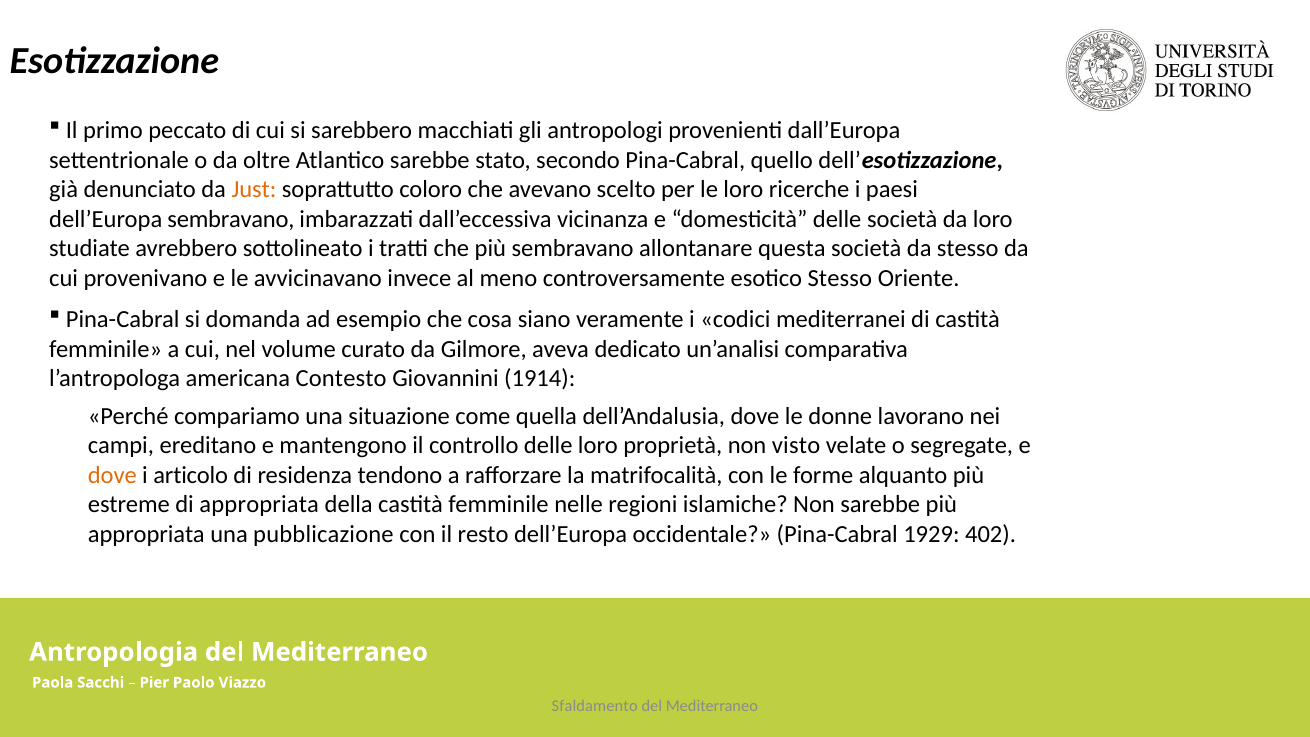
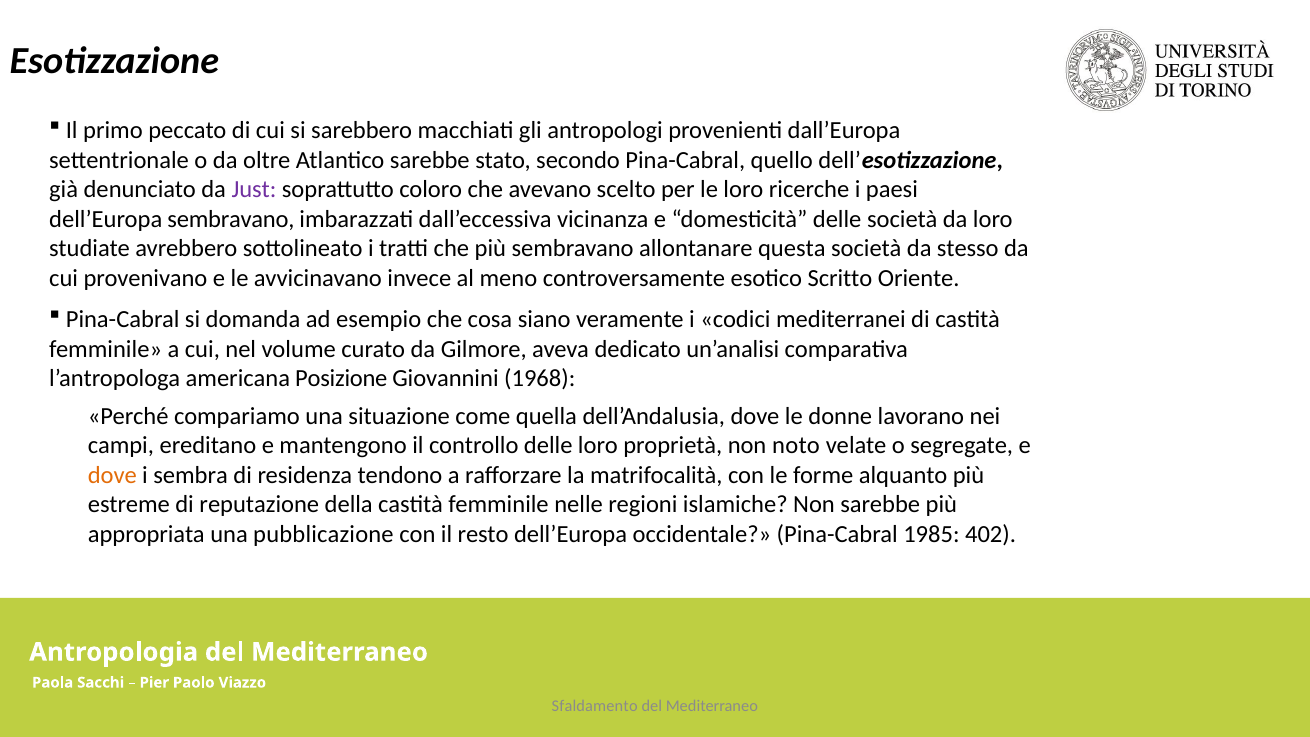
Just colour: orange -> purple (254, 189)
esotico Stesso: Stesso -> Scritto (840, 278)
Contesto: Contesto -> Posizione (341, 379)
1914: 1914 -> 1968 (540, 379)
visto: visto -> noto (796, 446)
articolo: articolo -> sembra (191, 475)
di appropriata: appropriata -> reputazione (259, 505)
1929: 1929 -> 1985 (931, 534)
